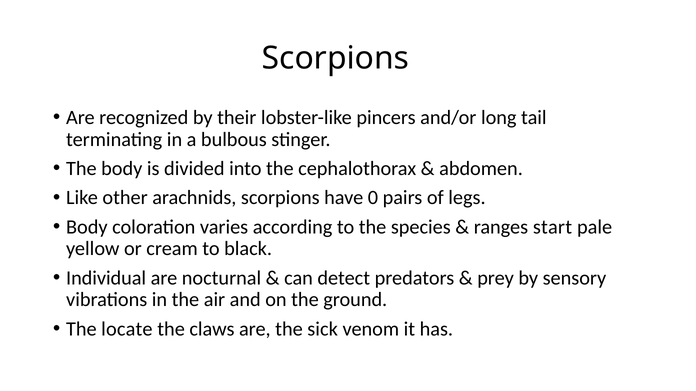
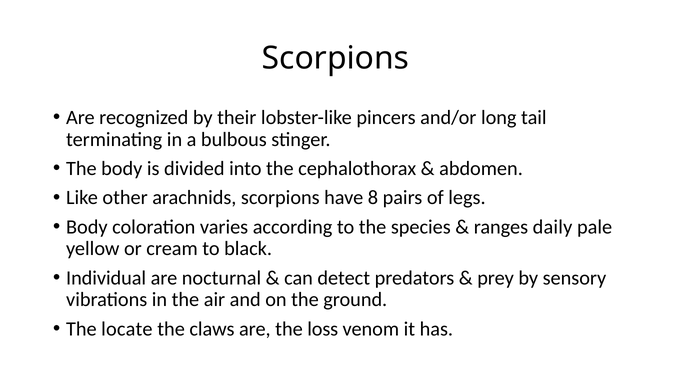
0: 0 -> 8 (373, 198)
start: start -> daily (552, 227)
sick: sick -> loss (323, 329)
